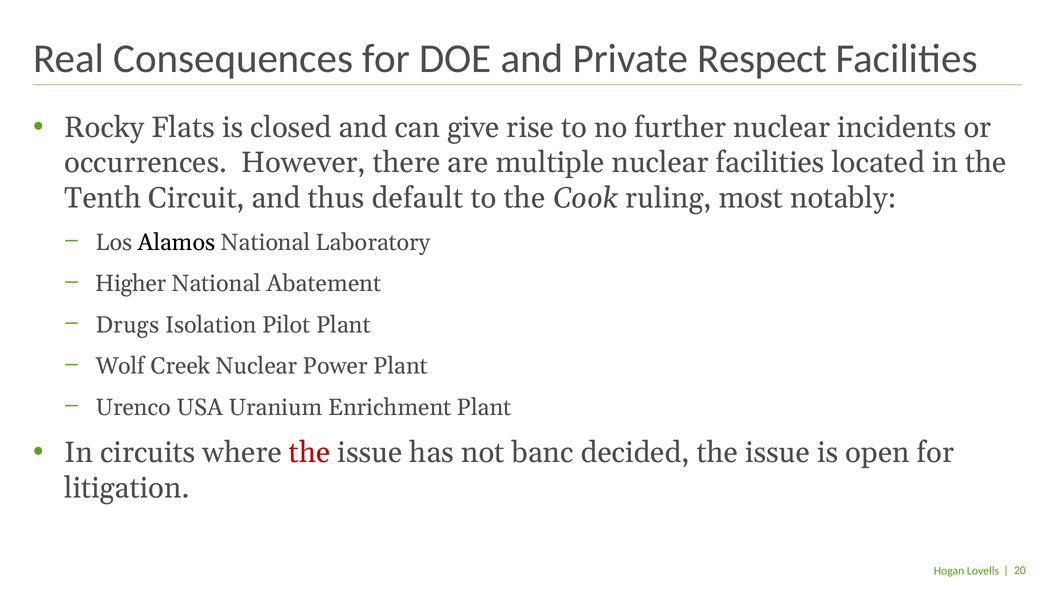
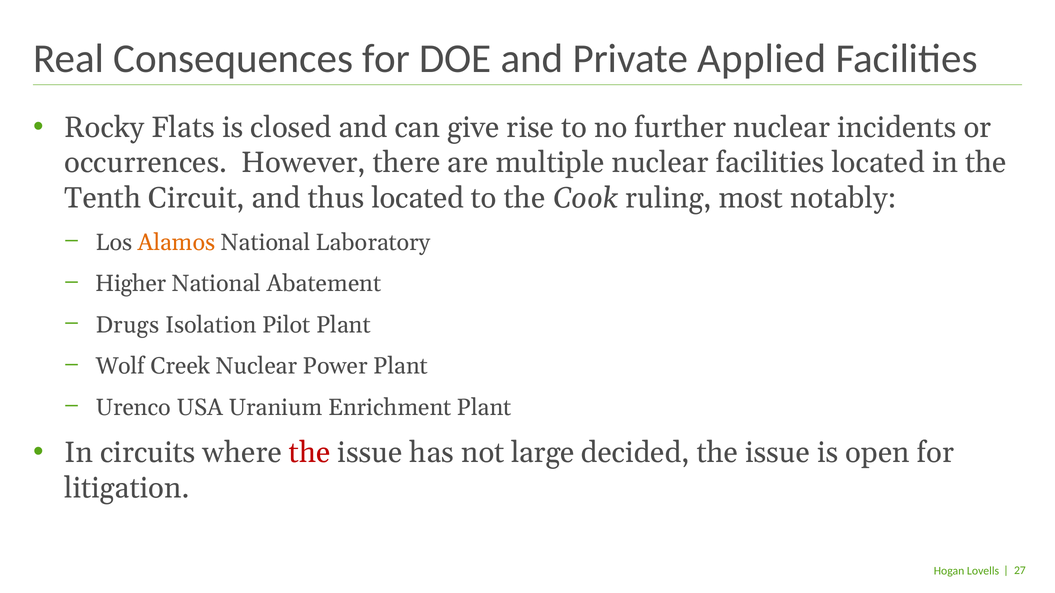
Respect: Respect -> Applied (762, 59)
thus default: default -> located (418, 198)
Alamos colour: black -> orange (177, 243)
banc: banc -> large (543, 453)
20: 20 -> 27 (1020, 571)
